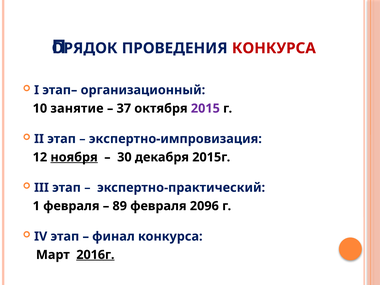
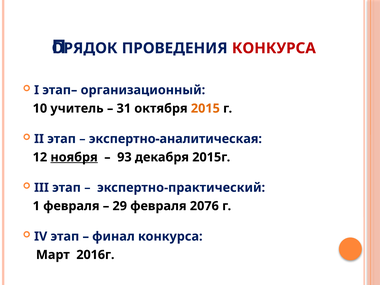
занятие: занятие -> учитель (77, 108)
37: 37 -> 31 (124, 108)
2015 colour: purple -> orange (205, 108)
экспертно-импровизация: экспертно-импровизация -> экспертно-аналитическая (175, 139)
30: 30 -> 93 (124, 157)
89: 89 -> 29 (120, 206)
2096: 2096 -> 2076 (204, 206)
2016г underline: present -> none (95, 255)
